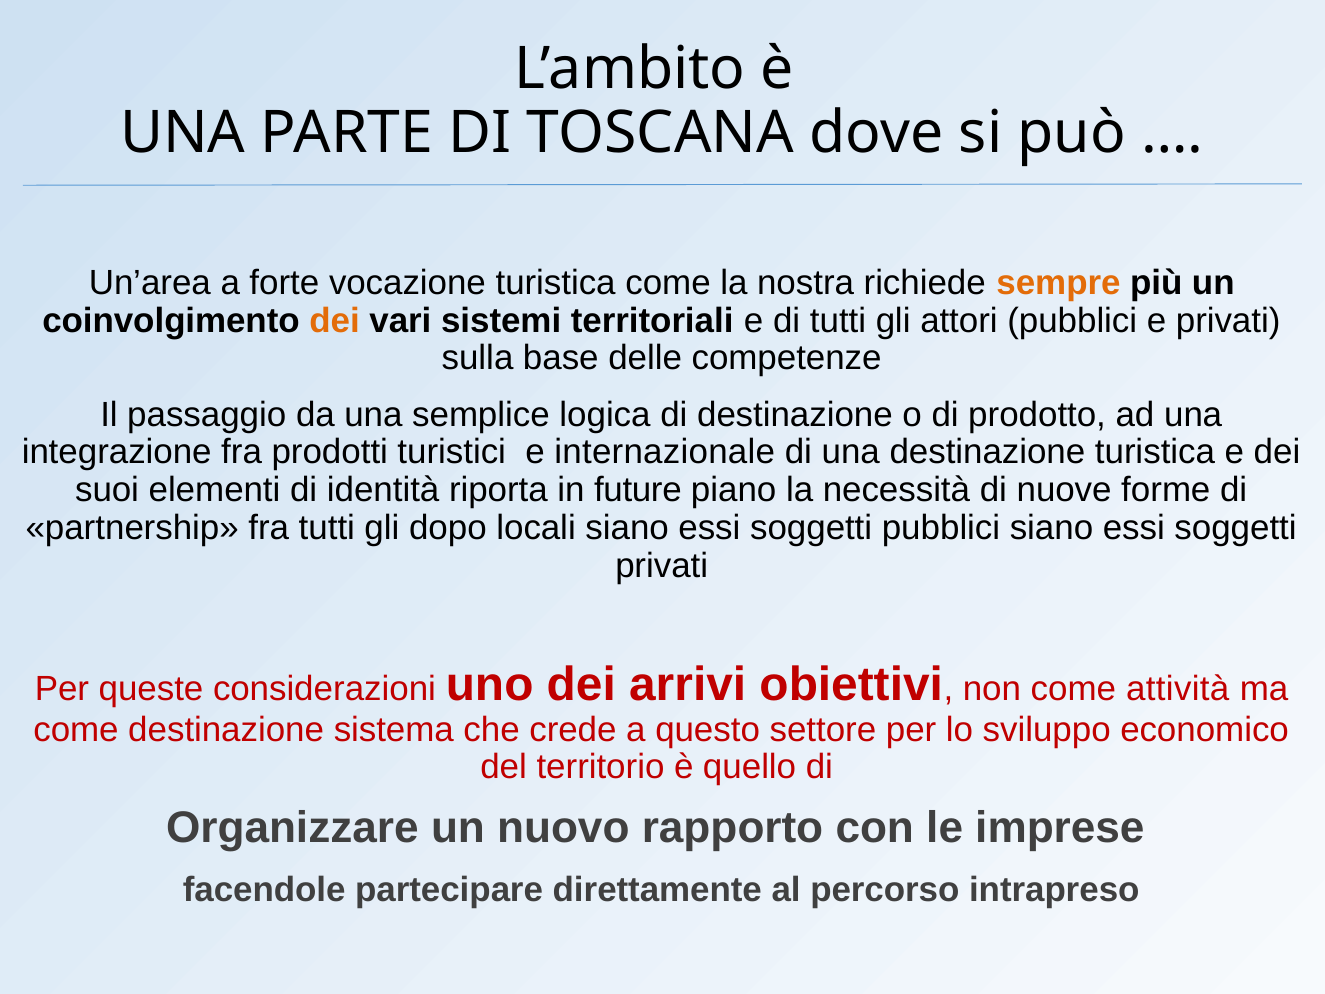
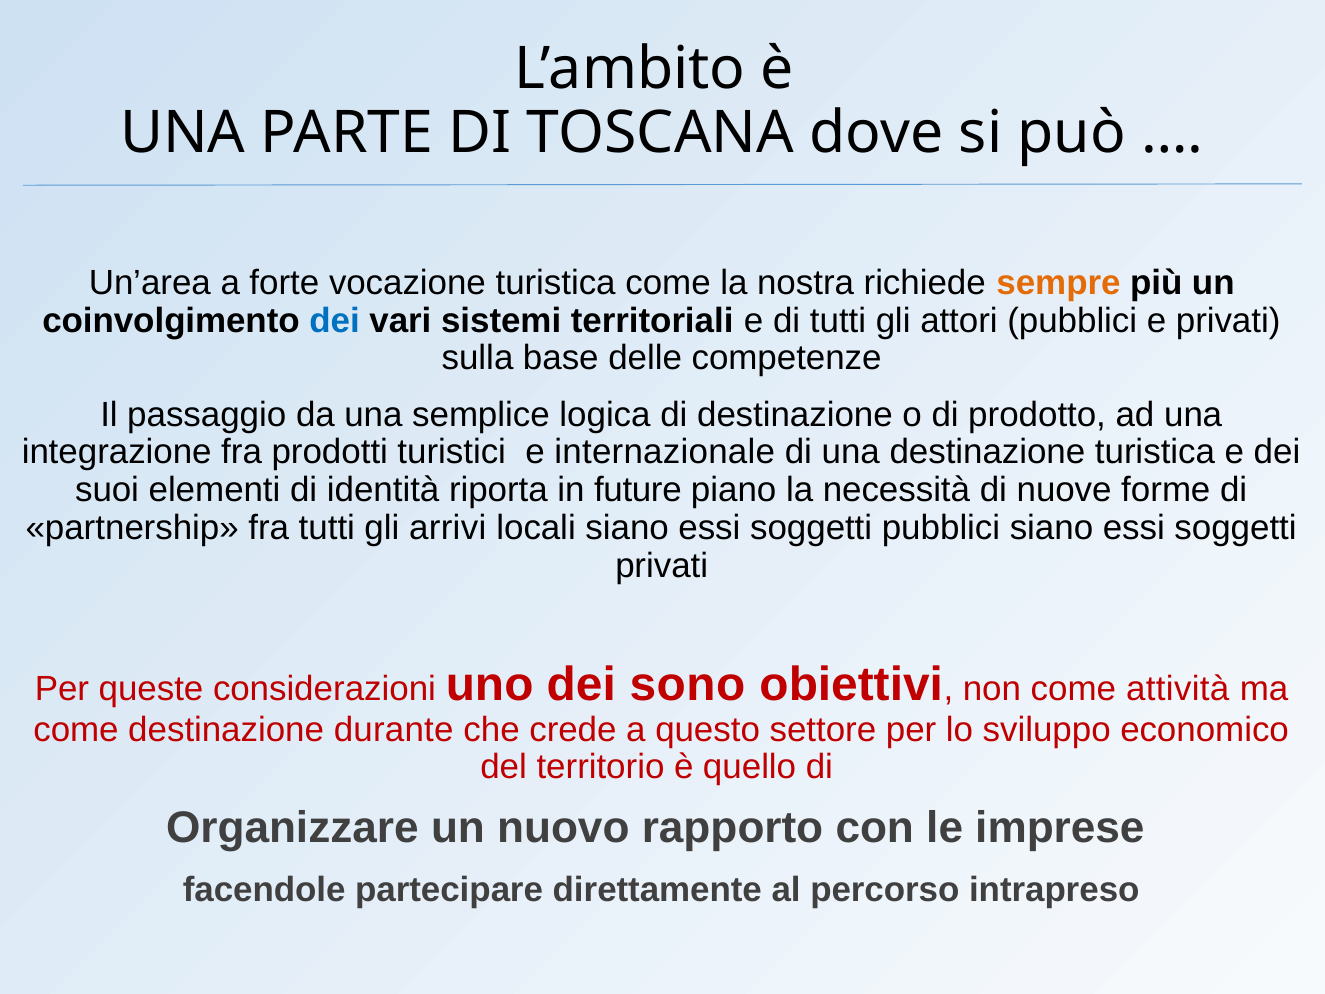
dei colour: orange -> blue (335, 321)
dopo: dopo -> arrivi (448, 528)
arrivi: arrivi -> sono (687, 685)
sistema: sistema -> durante (394, 729)
